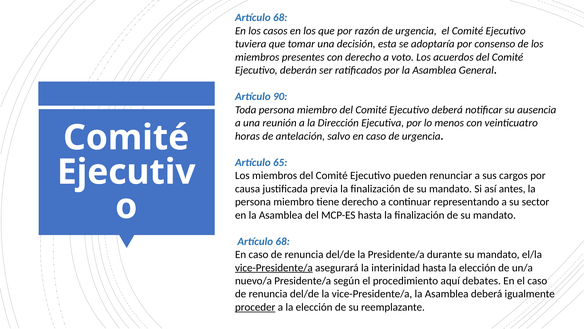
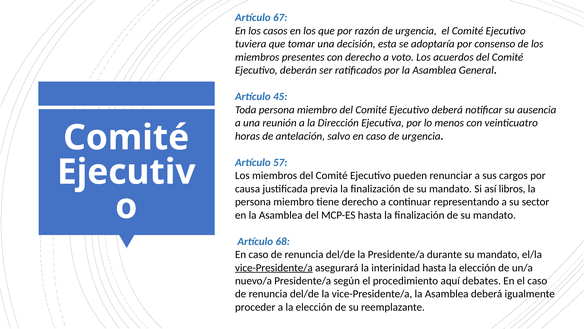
68: 68 -> 67 (280, 18)
90: 90 -> 45 (280, 97)
65: 65 -> 57 (280, 162)
antes: antes -> libros (512, 189)
proceder underline: present -> none (255, 307)
